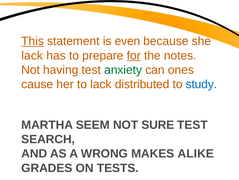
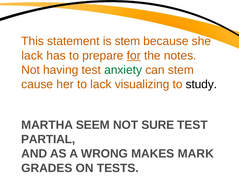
This underline: present -> none (33, 41)
is even: even -> stem (127, 41)
can ones: ones -> stem (181, 70)
distributed: distributed -> visualizing (142, 84)
study colour: blue -> black (201, 84)
SEARCH: SEARCH -> PARTIAL (48, 139)
ALIKE: ALIKE -> MARK (196, 153)
